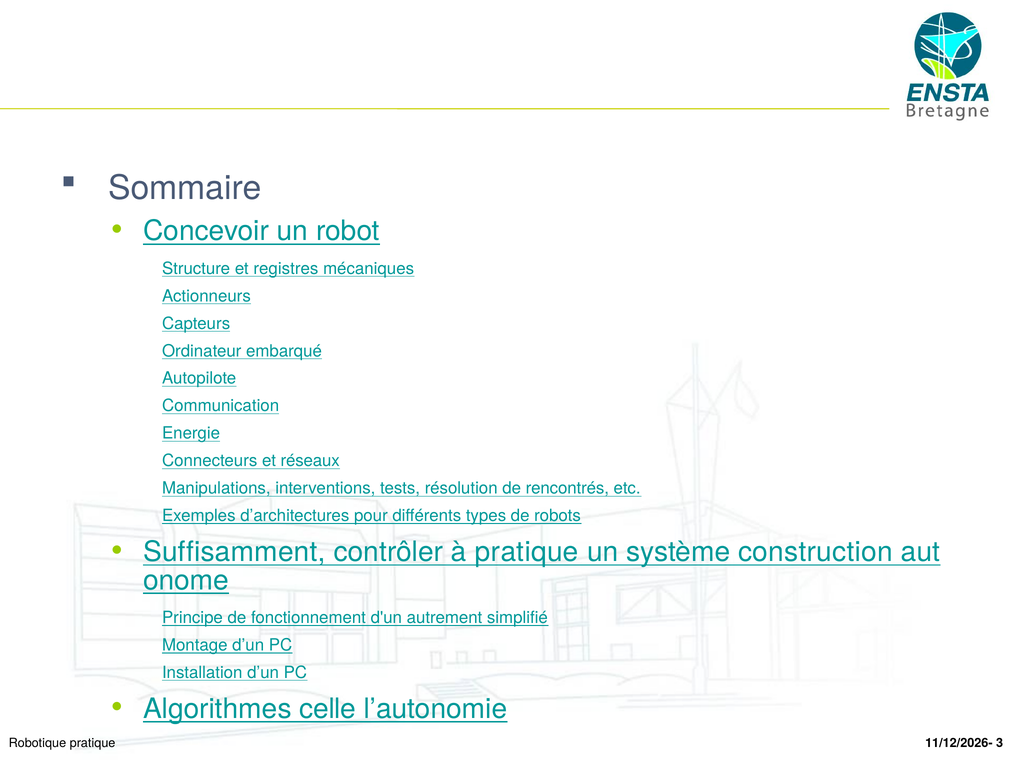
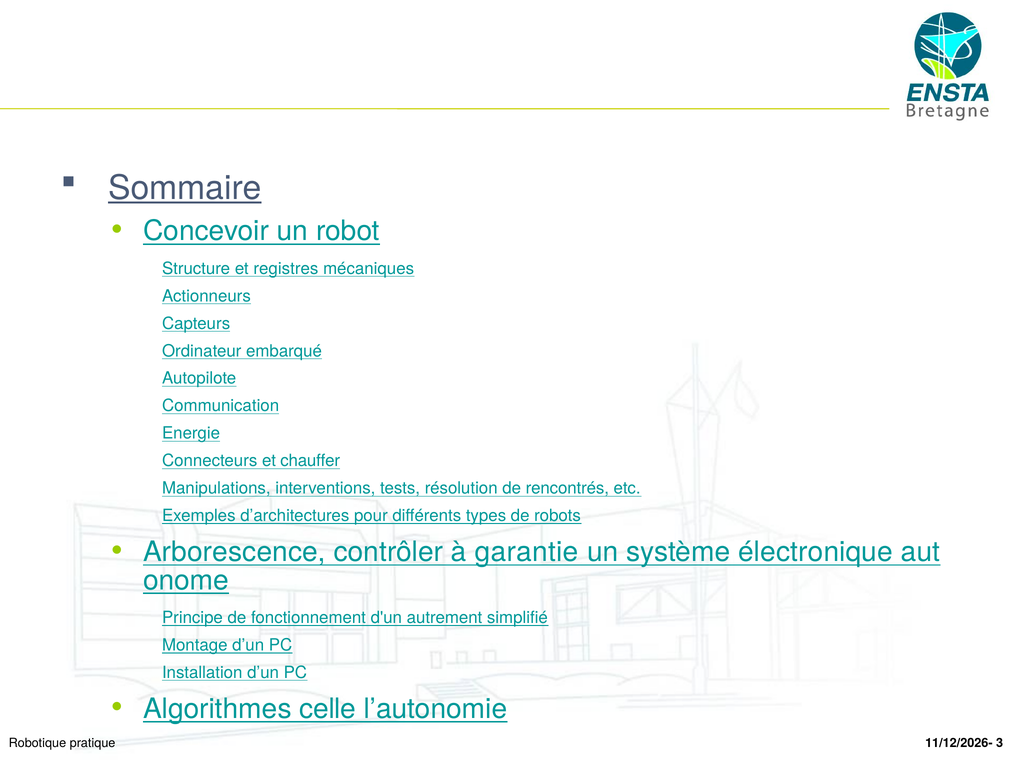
Sommaire underline: none -> present (185, 188)
réseaux: réseaux -> chauffer (310, 461)
Suffisamment: Suffisamment -> Arborescence (234, 552)
à pratique: pratique -> garantie (527, 552)
construction: construction -> électronique (816, 552)
